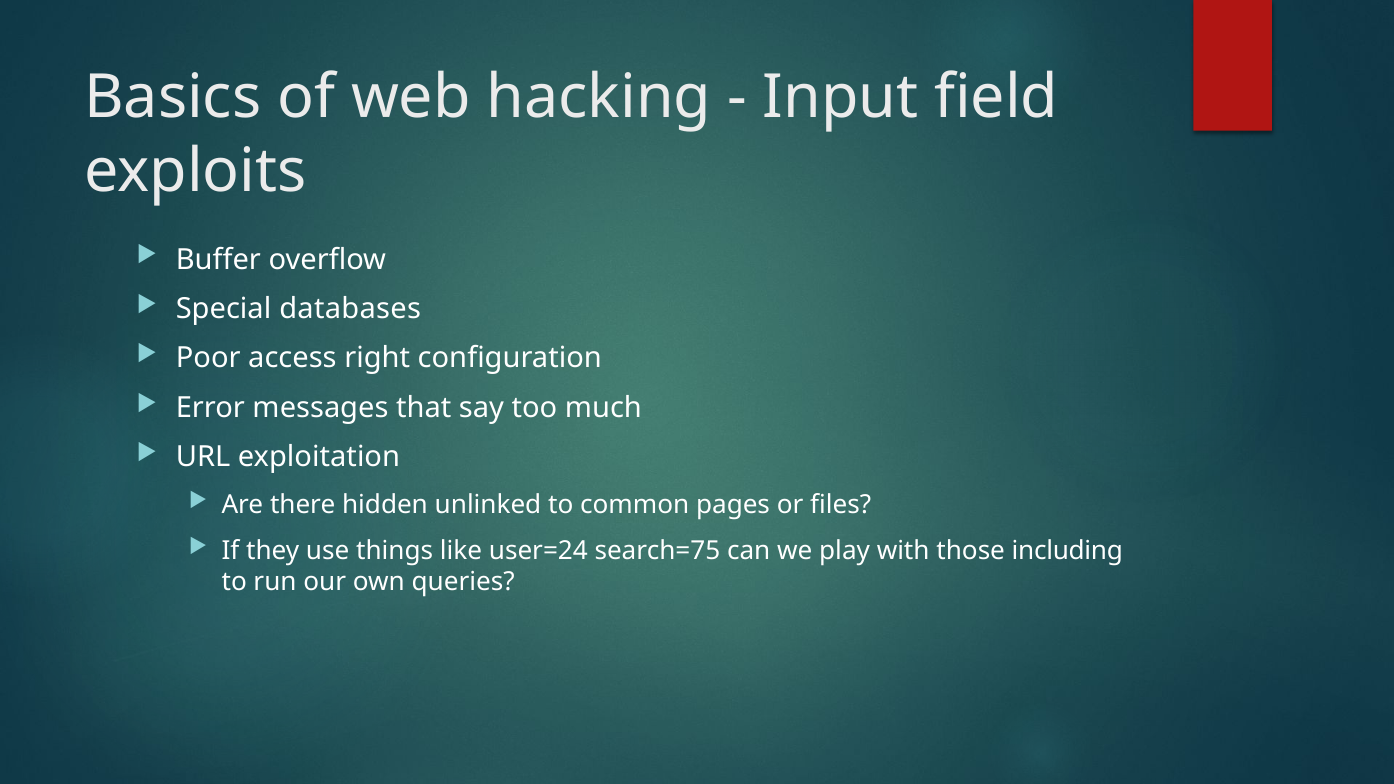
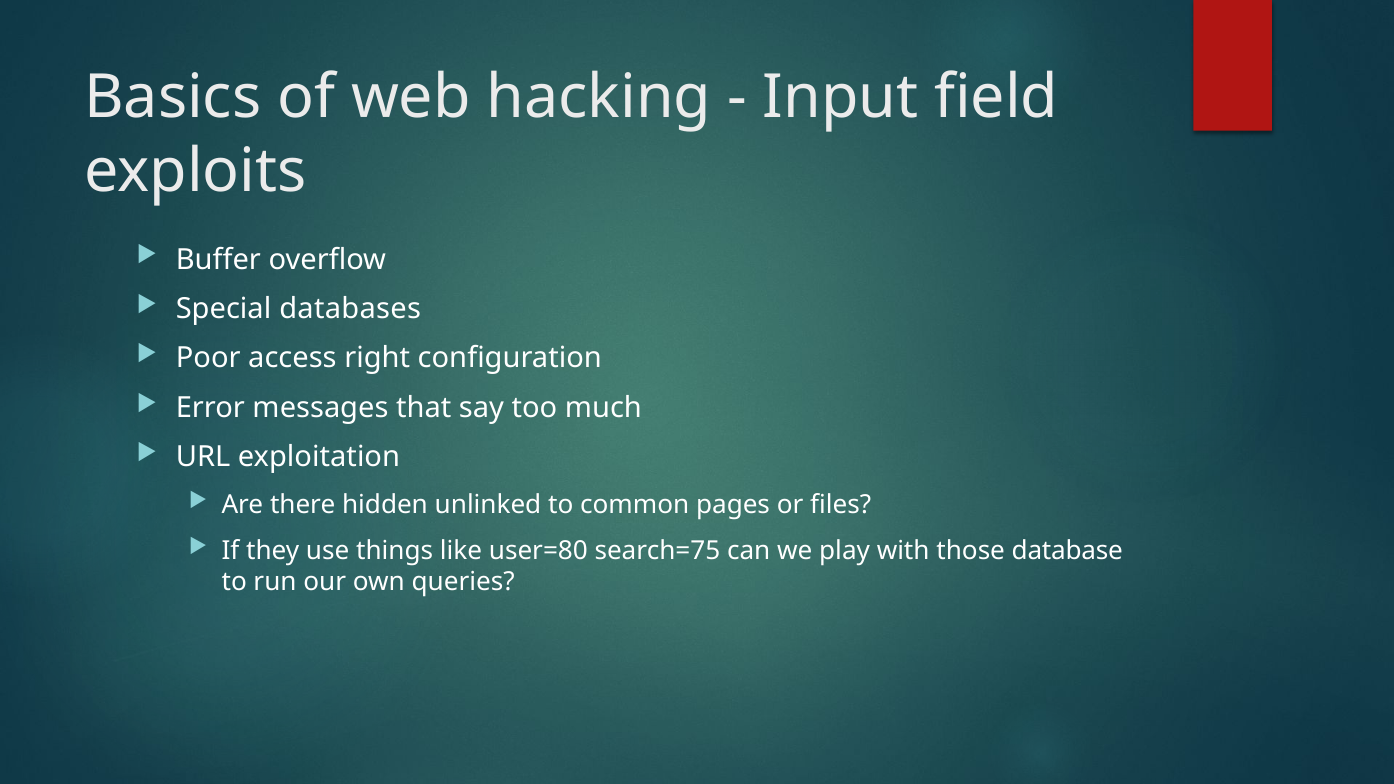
user=24: user=24 -> user=80 (538, 551)
including: including -> database (1067, 551)
